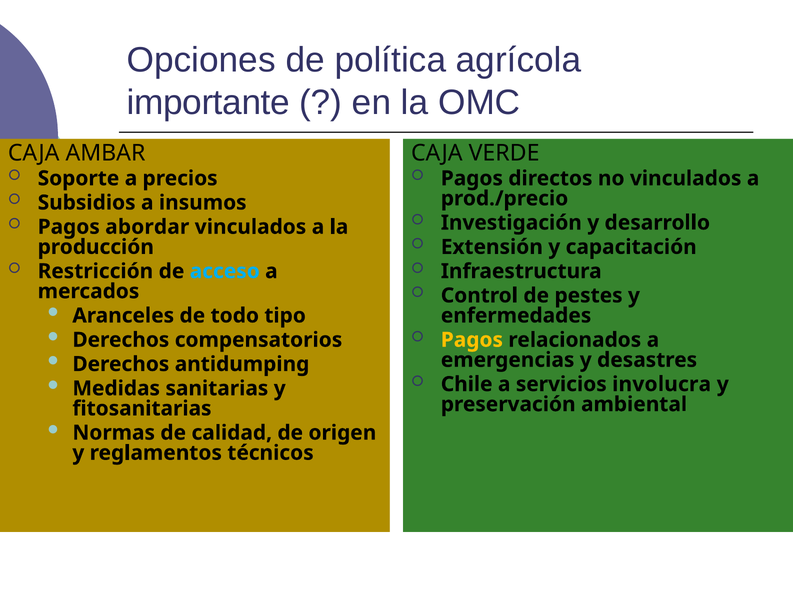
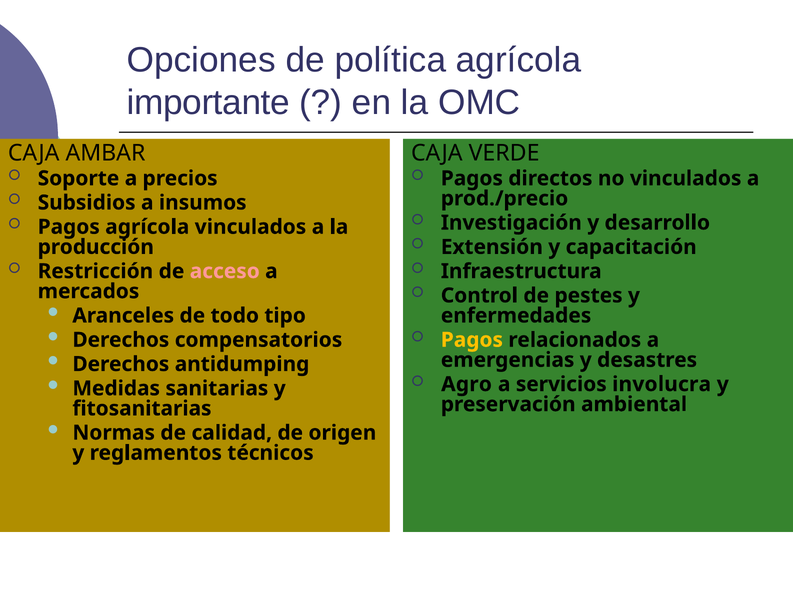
Pagos abordar: abordar -> agrícola (147, 227)
acceso colour: light blue -> pink (225, 271)
Chile: Chile -> Agro (467, 384)
